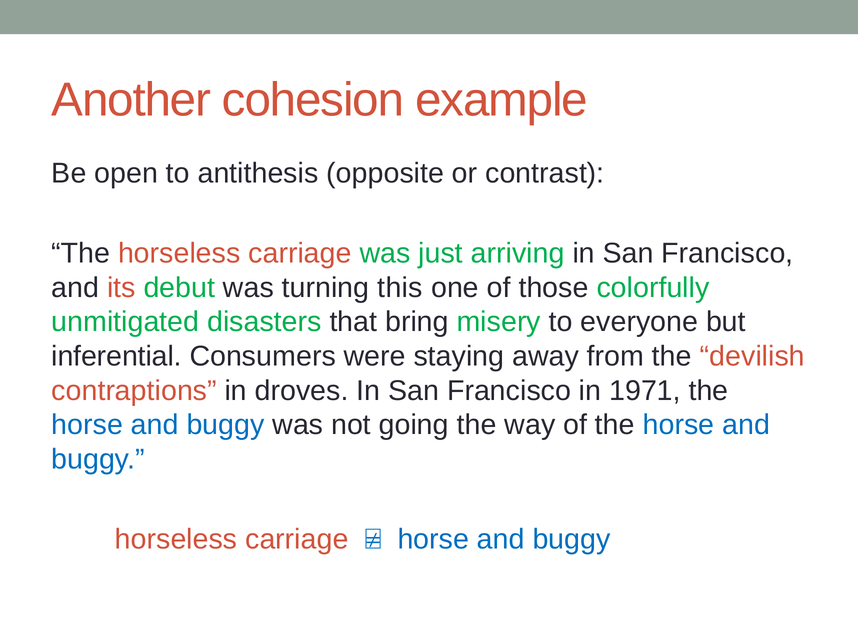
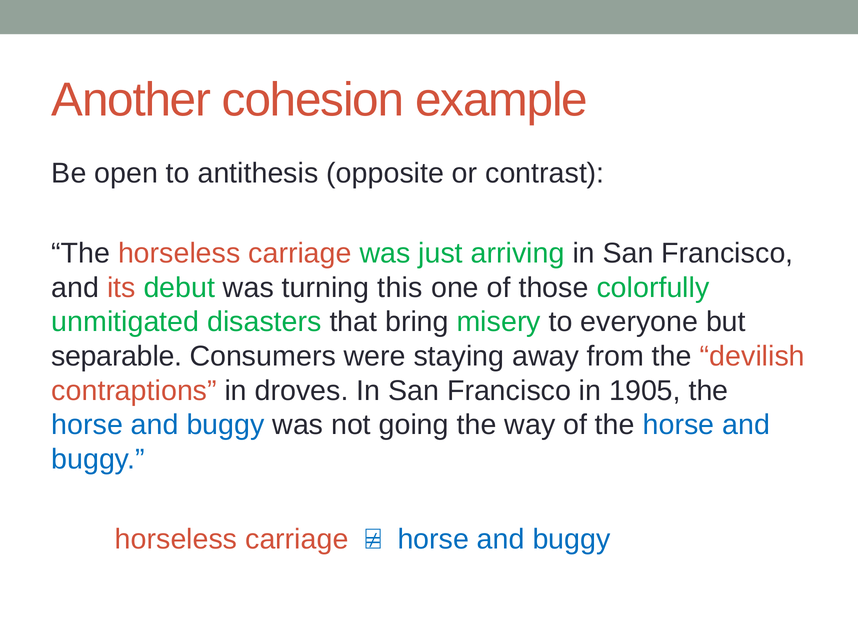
inferential: inferential -> separable (117, 357)
1971: 1971 -> 1905 (645, 391)
